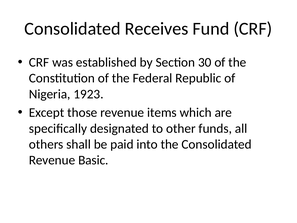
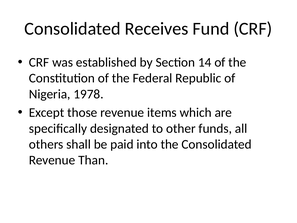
30: 30 -> 14 (205, 62)
1923: 1923 -> 1978 (88, 94)
Basic: Basic -> Than (93, 160)
